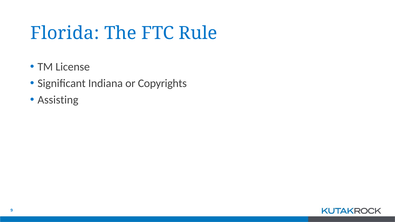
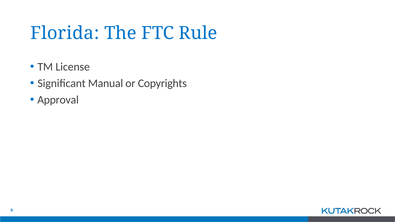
Indiana: Indiana -> Manual (106, 83)
Assisting: Assisting -> Approval (58, 100)
